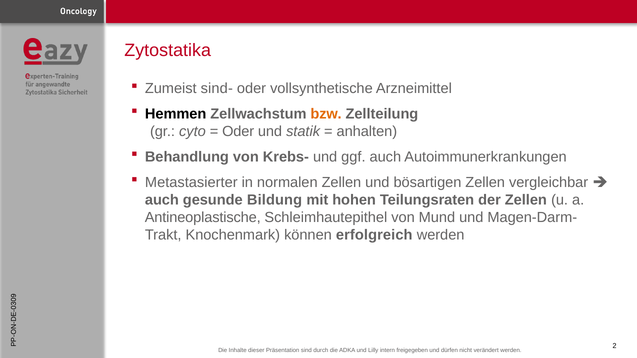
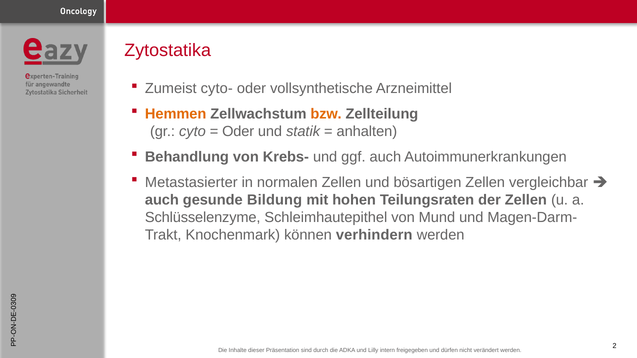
sind-: sind- -> cyto- (217, 89)
Hemmen colour: black -> orange (176, 114)
Antineoplastische: Antineoplastische -> Schlüsselenzyme (203, 218)
erfolgreich: erfolgreich -> verhindern (374, 235)
